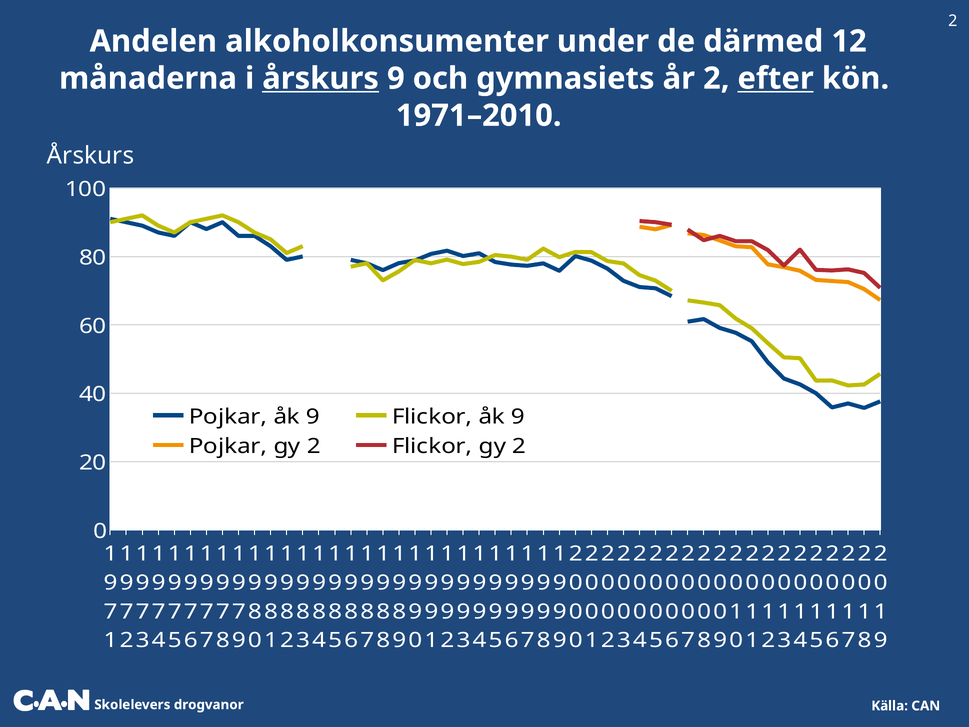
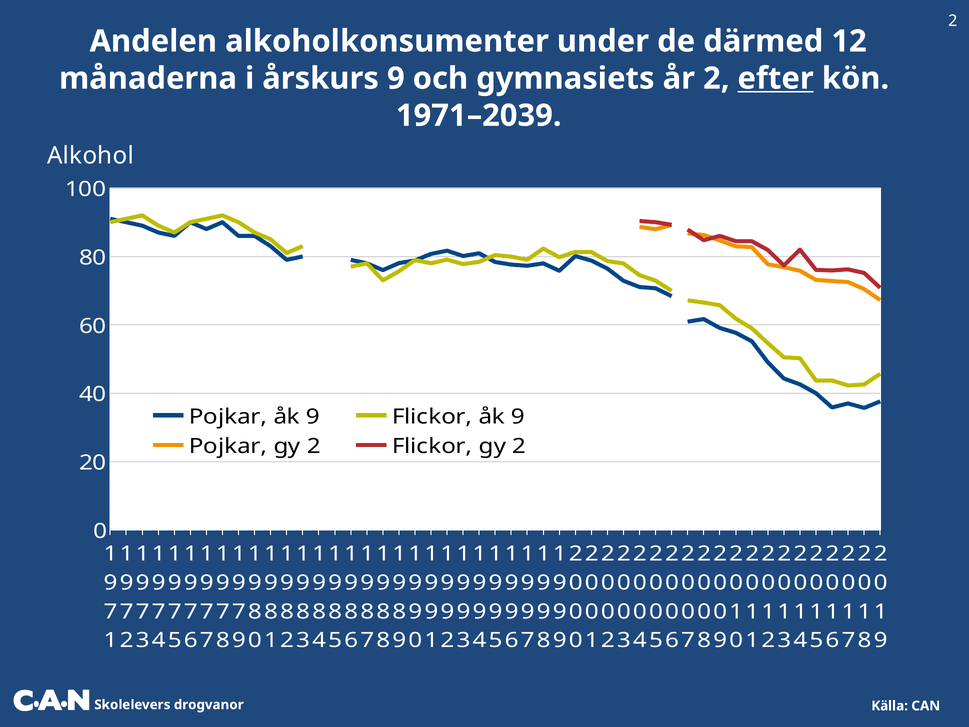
årskurs underline: present -> none (321, 78)
1971–2010: 1971–2010 -> 1971–2039 (479, 116)
Årskurs: Årskurs -> Alkohol (90, 156)
